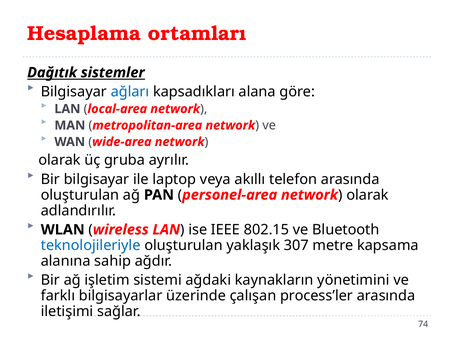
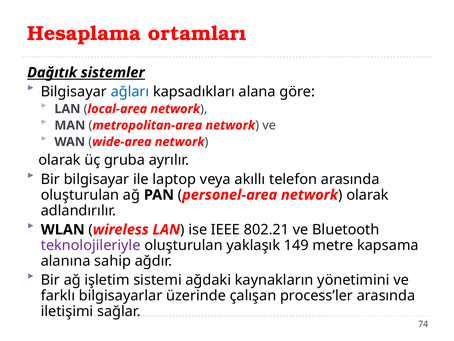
802.15: 802.15 -> 802.21 (267, 229)
teknolojileriyle colour: blue -> purple (91, 245)
307: 307 -> 149 (296, 245)
